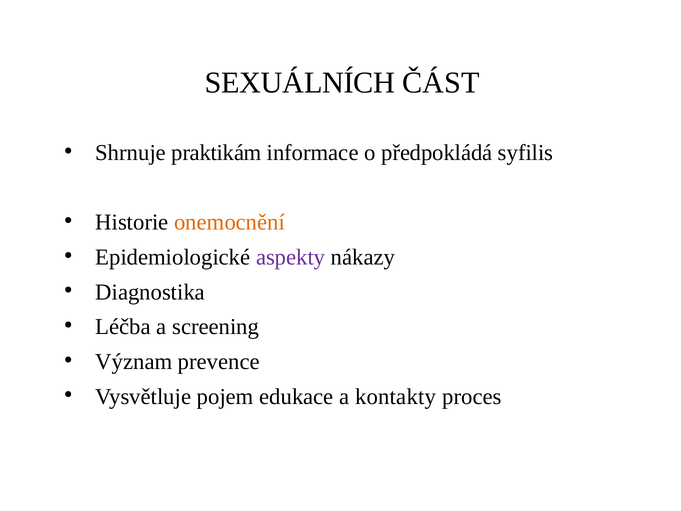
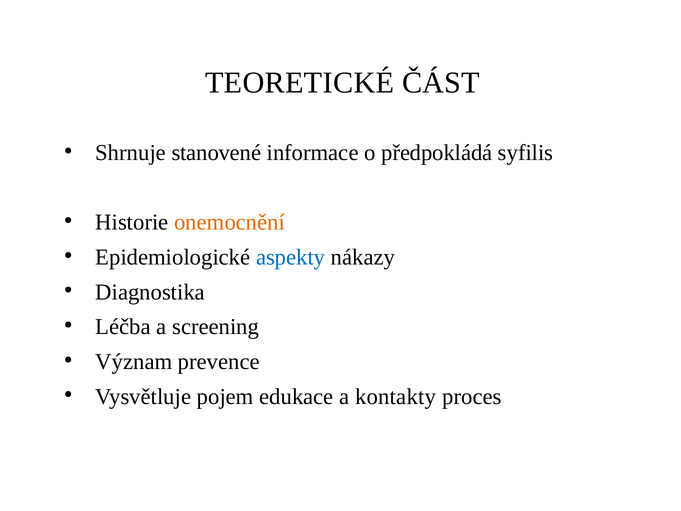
SEXUÁLNÍCH: SEXUÁLNÍCH -> TEORETICKÉ (300, 83)
praktikám: praktikám -> stanovené (216, 153)
aspekty colour: purple -> blue (291, 257)
